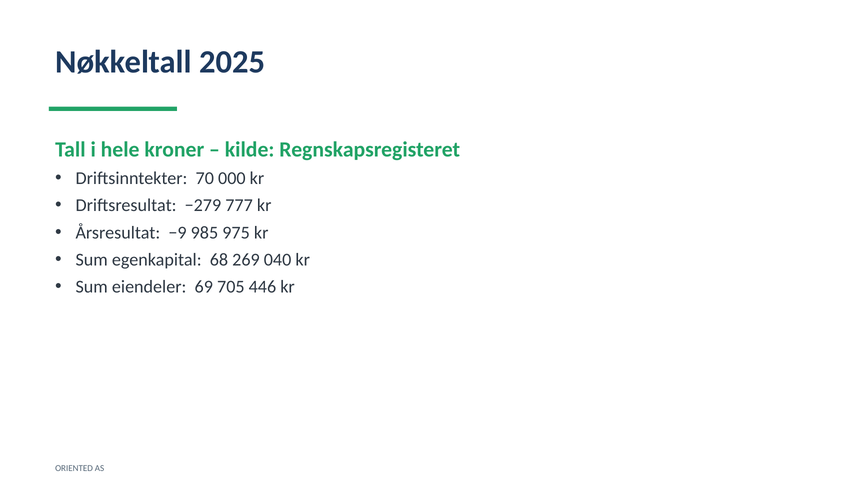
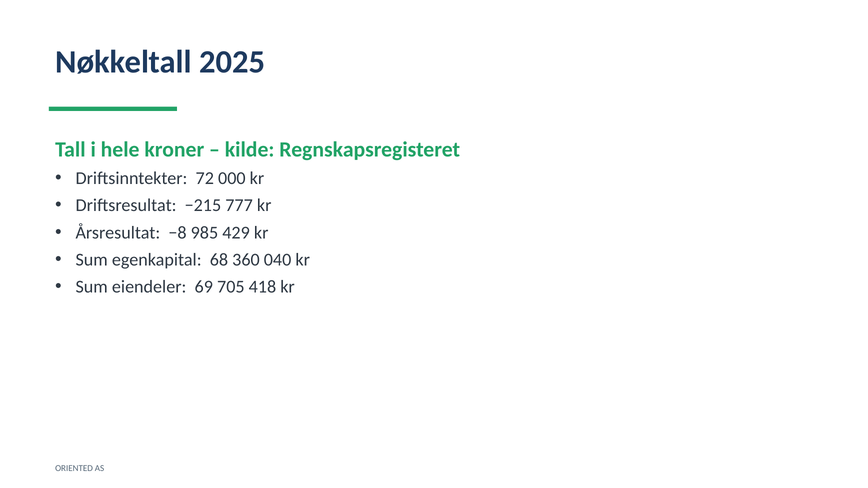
70: 70 -> 72 (205, 178)
−279: −279 -> −215 (203, 206)
−9: −9 -> −8 (178, 233)
975: 975 -> 429 (236, 233)
269: 269 -> 360 (246, 260)
446: 446 -> 418 (262, 287)
